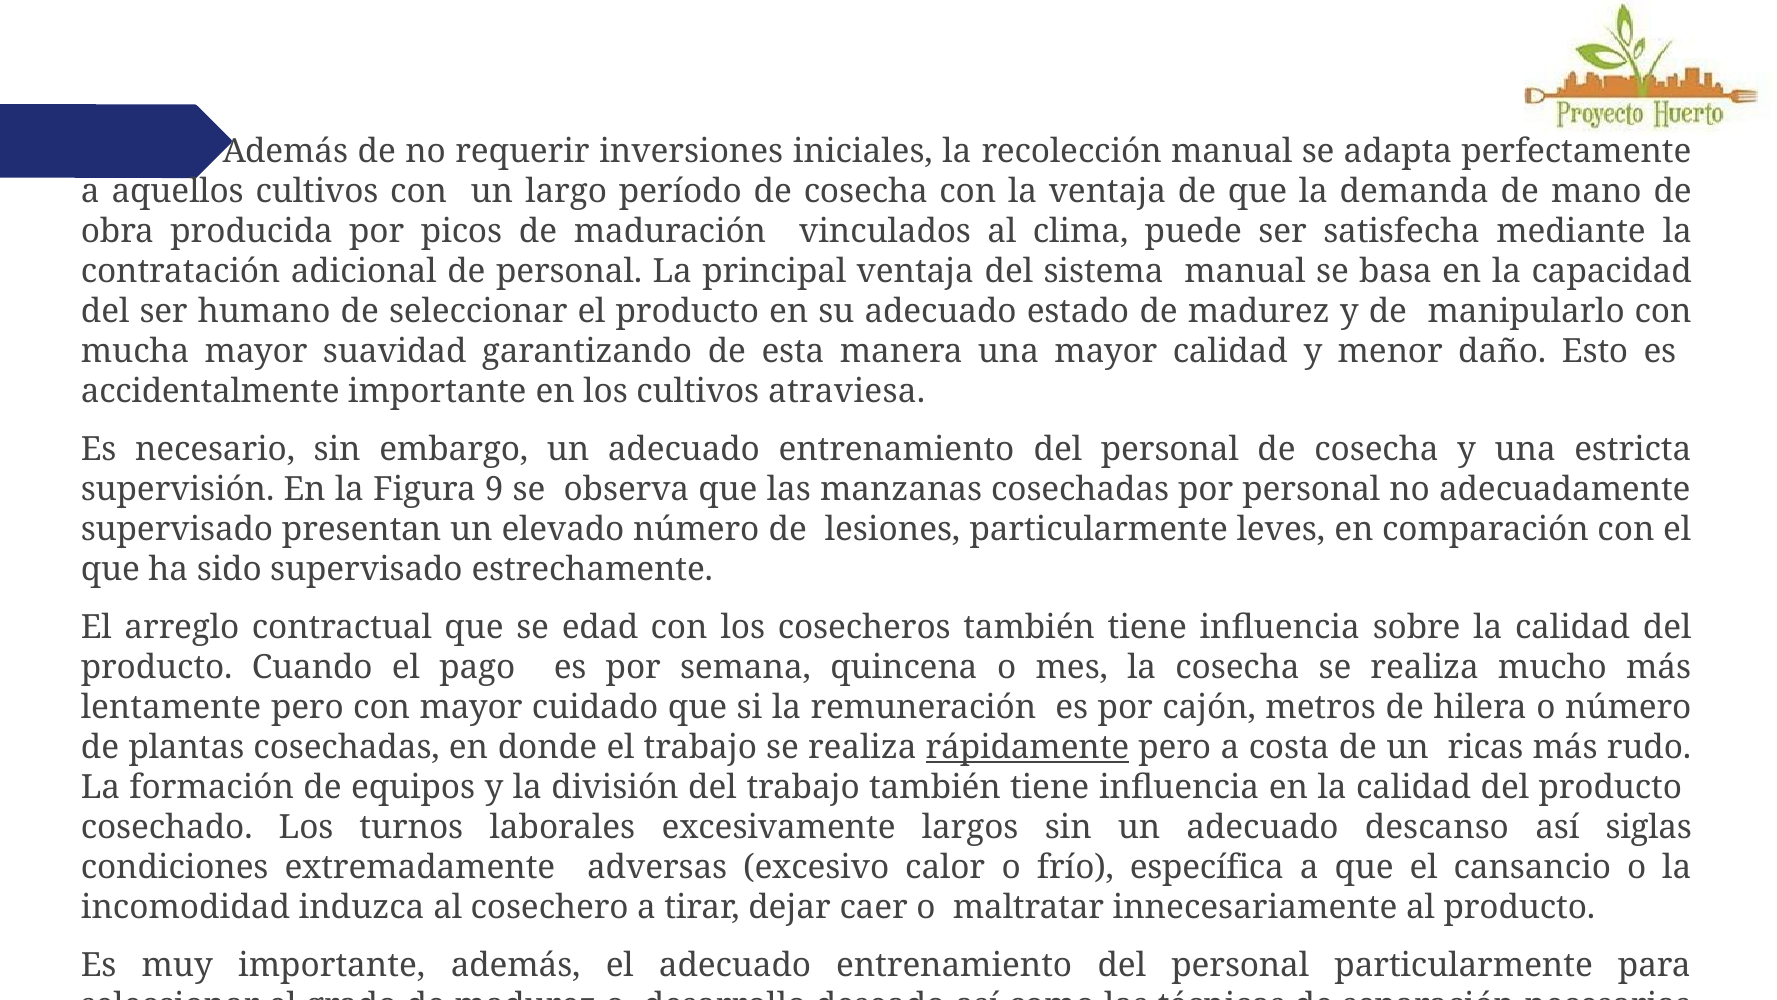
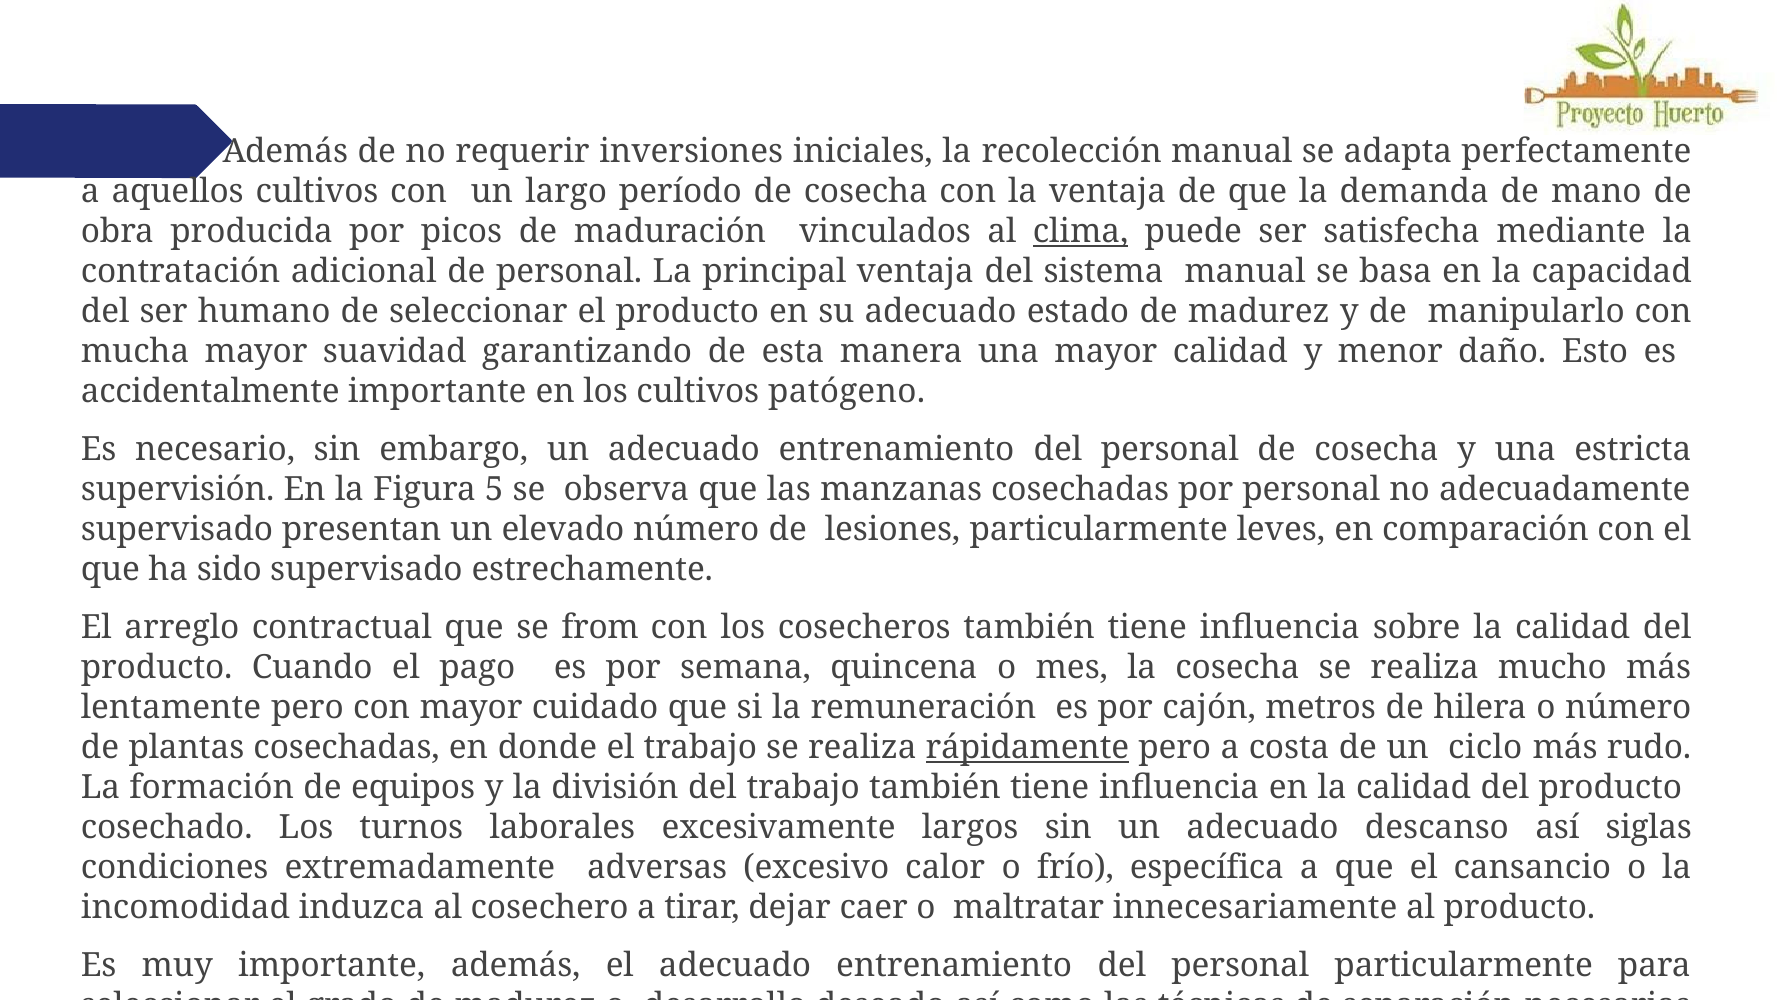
clima underline: none -> present (1081, 232)
atraviesa: atraviesa -> patógeno (847, 391)
9: 9 -> 5 (494, 489)
edad: edad -> from (600, 627)
ricas: ricas -> ciclo (1485, 747)
